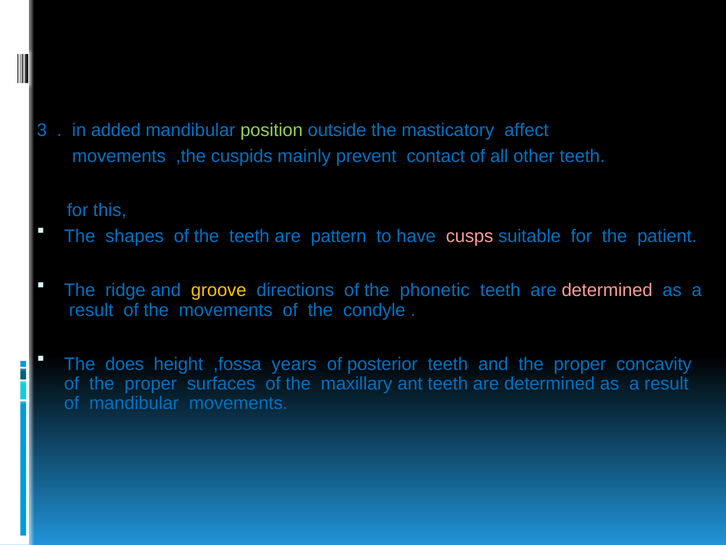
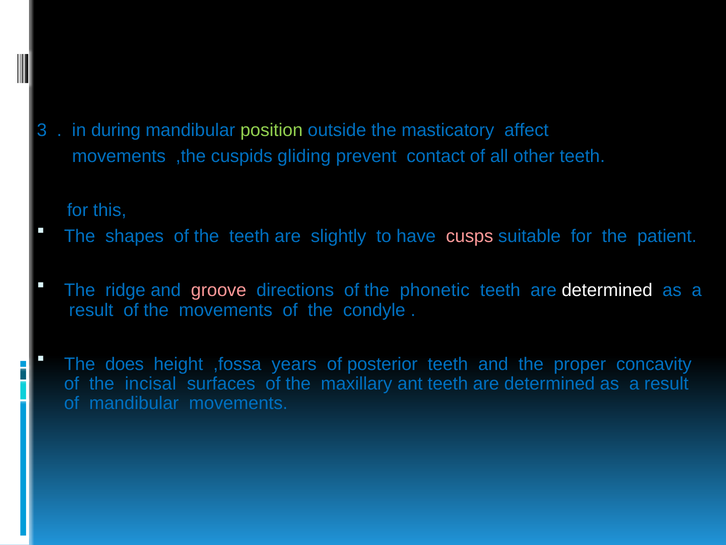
added: added -> during (116, 130)
mainly: mainly -> gliding (304, 156)
pattern: pattern -> slightly (339, 236)
groove colour: yellow -> pink (219, 290)
determined colour: pink -> white (607, 290)
of the proper: proper -> incisal (151, 383)
